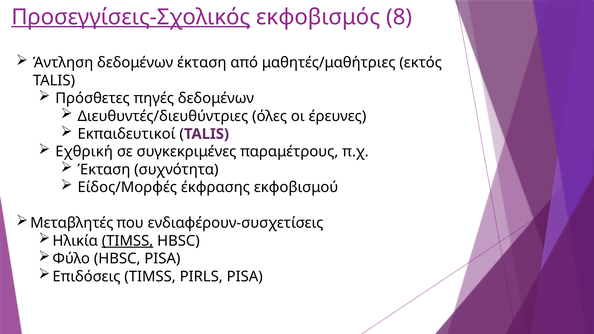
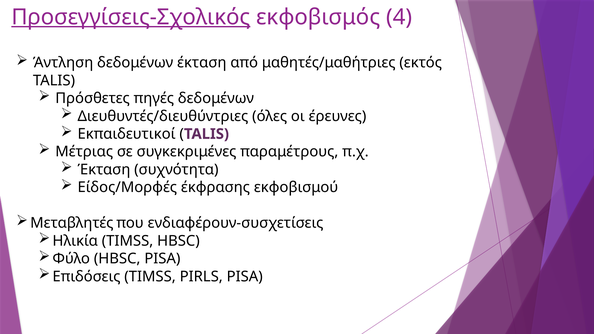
8: 8 -> 4 (399, 17)
Εχθρική: Εχθρική -> Μέτριας (84, 152)
TIMSS underline: present -> none (128, 241)
